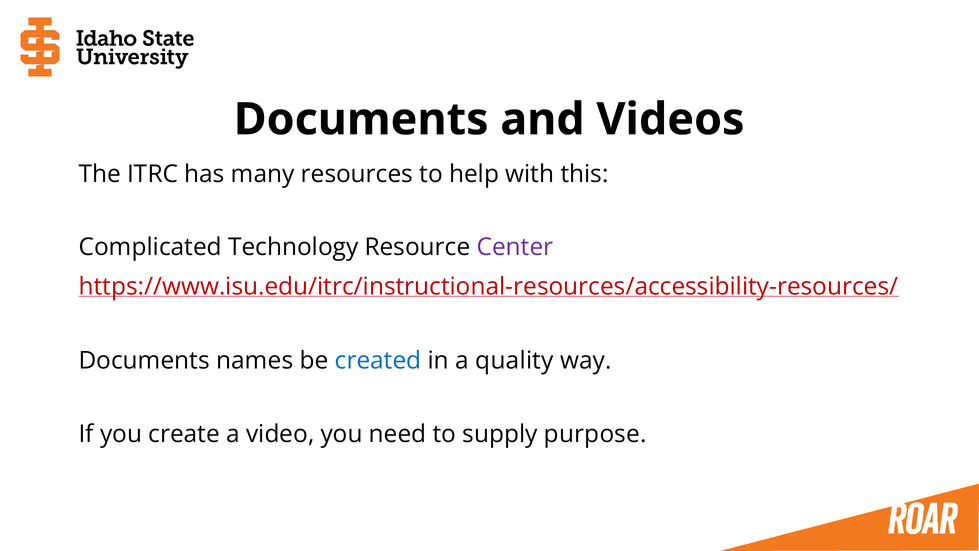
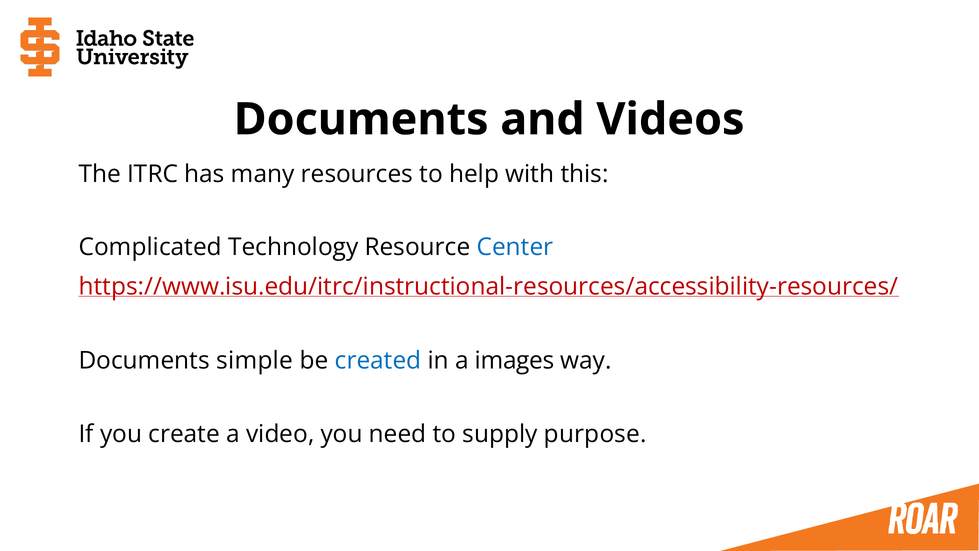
Center colour: purple -> blue (515, 247)
names: names -> simple (255, 361)
quality: quality -> images (515, 361)
